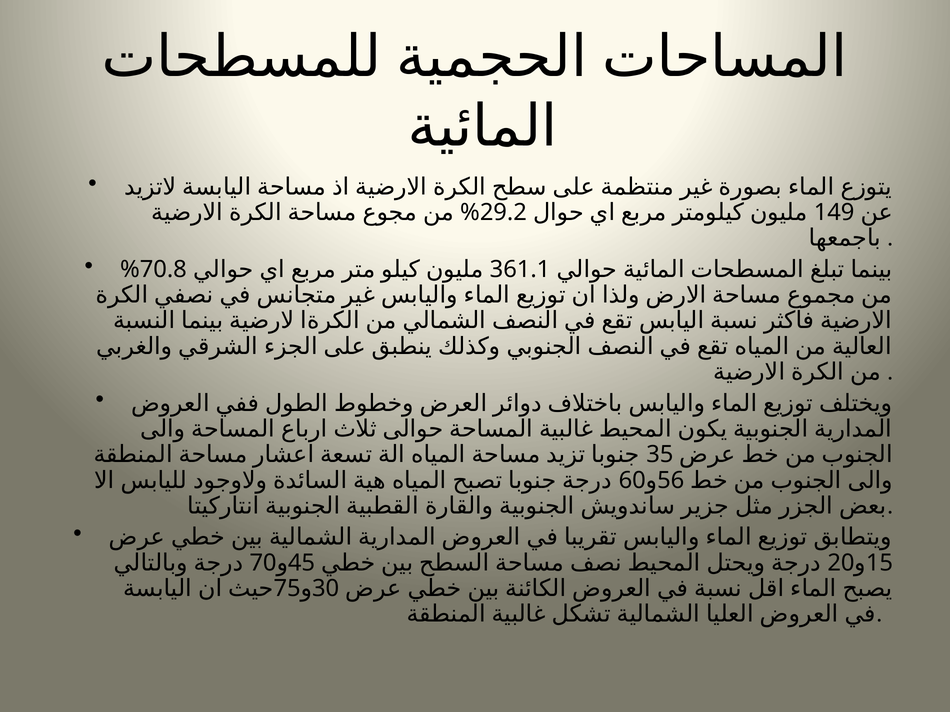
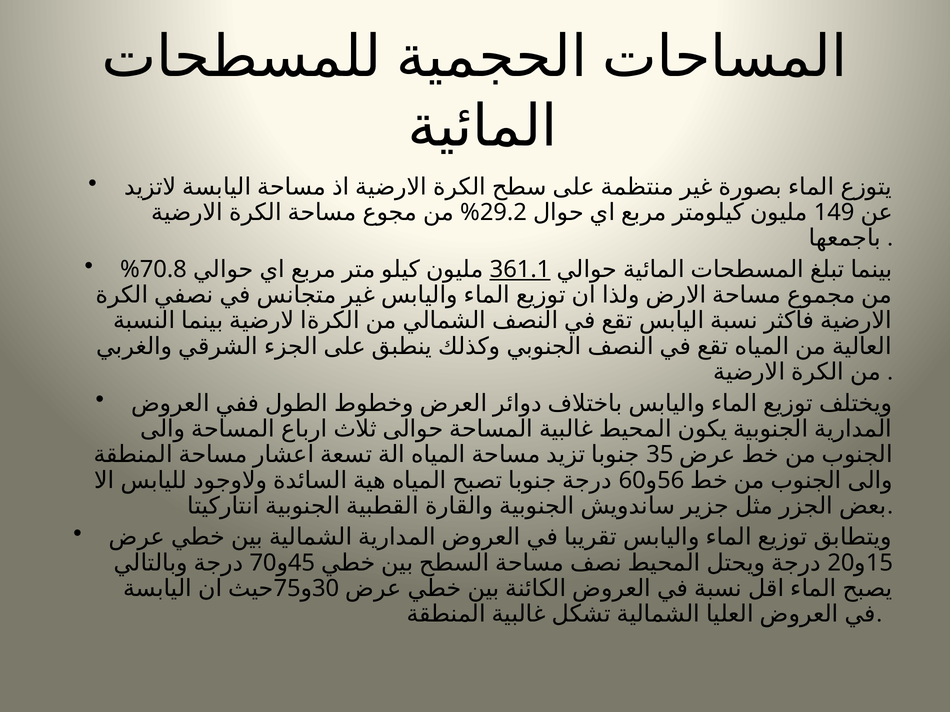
361.1 underline: none -> present (520, 270)
